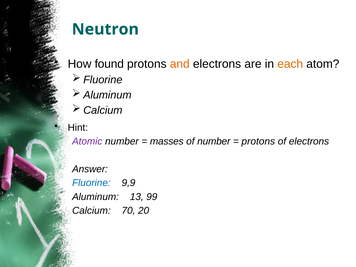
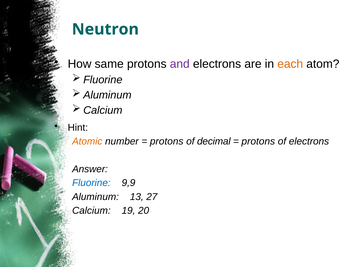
found: found -> same (109, 64)
and colour: orange -> purple (180, 64)
Atomic colour: purple -> orange (87, 141)
masses: masses -> protons (167, 141)
of number: number -> decimal (214, 141)
99: 99 -> 27 (152, 197)
70: 70 -> 19 (129, 211)
